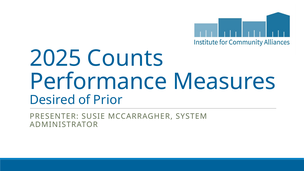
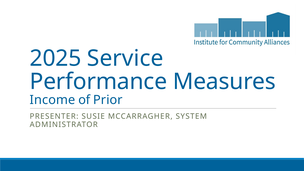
Counts: Counts -> Service (125, 58)
Desired: Desired -> Income (52, 100)
